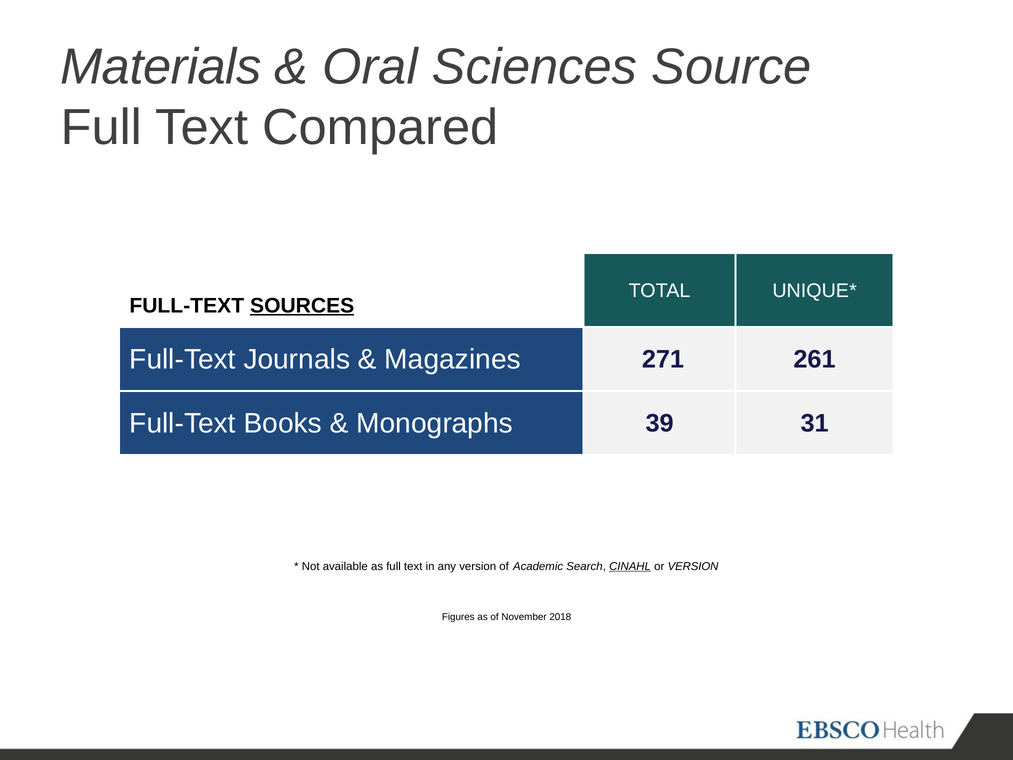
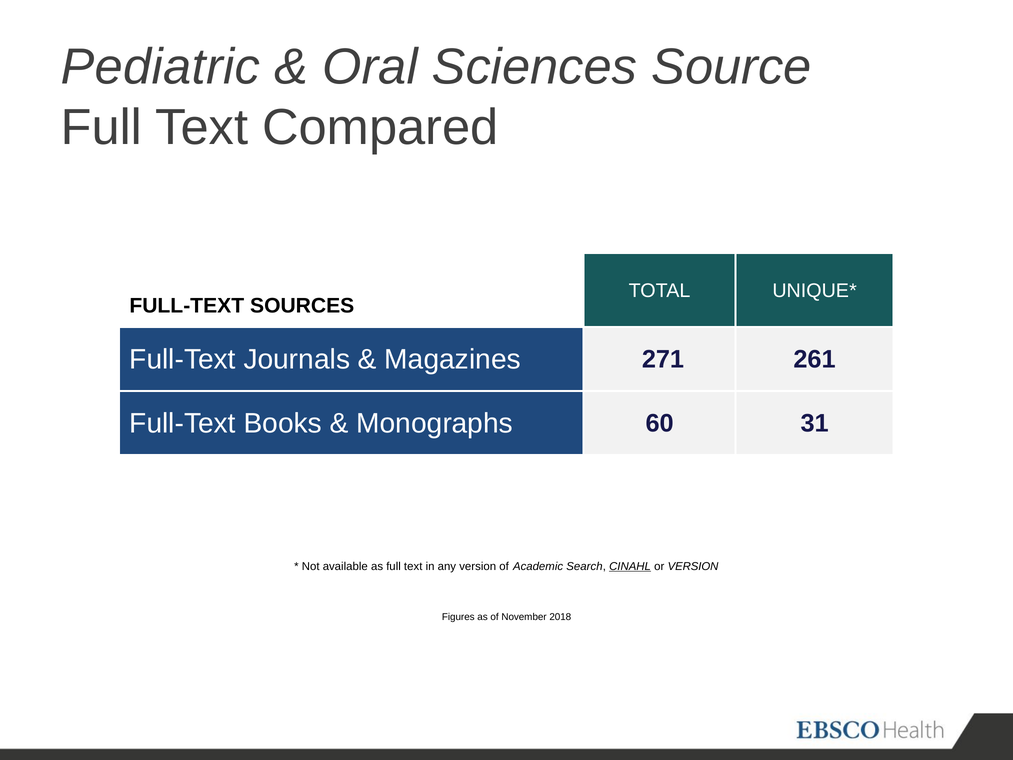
Materials: Materials -> Pediatric (160, 67)
SOURCES underline: present -> none (302, 306)
39: 39 -> 60 (660, 423)
